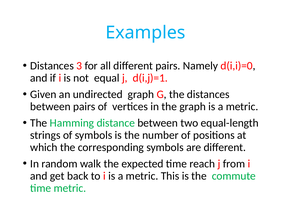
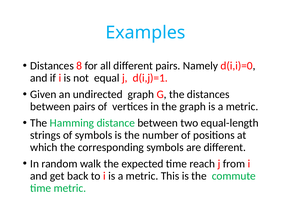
3: 3 -> 8 (79, 66)
